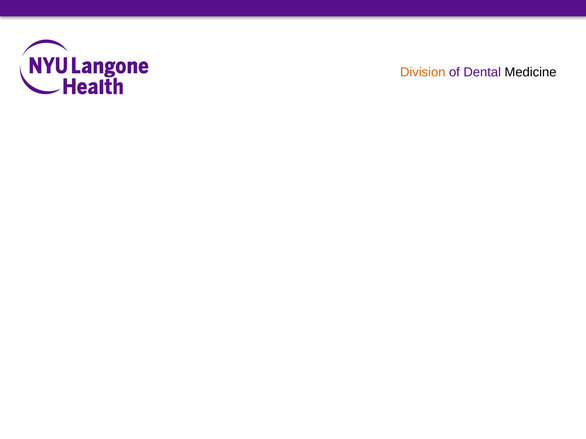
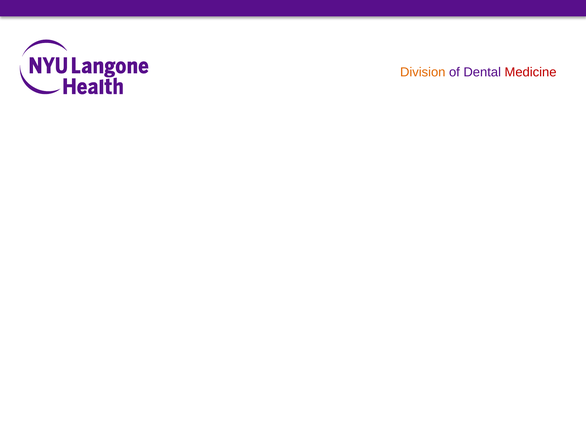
Medicine colour: black -> red (531, 72)
